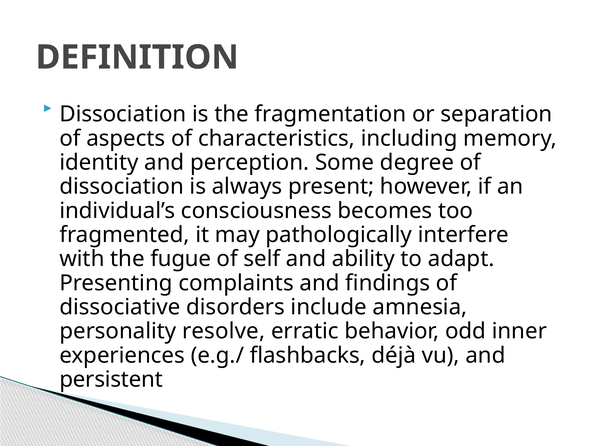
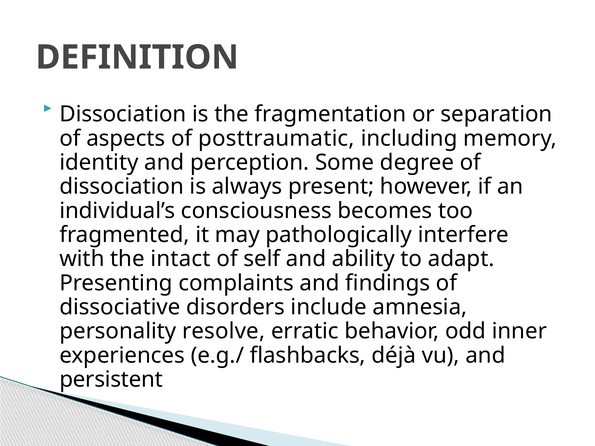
characteristics: characteristics -> posttraumatic (276, 138)
fugue: fugue -> intact (181, 259)
